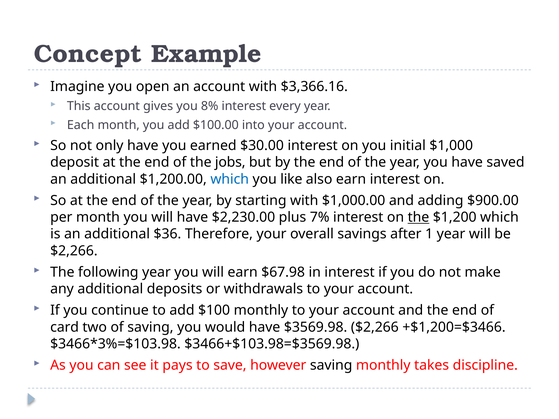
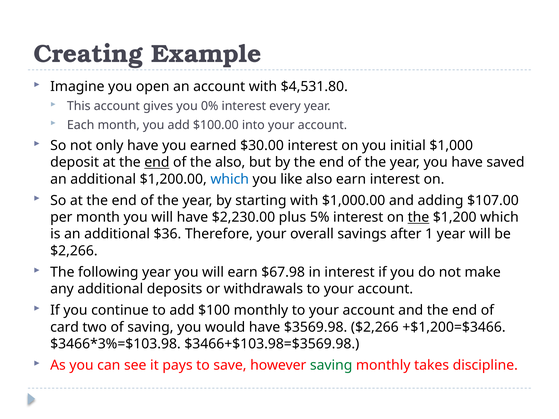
Concept: Concept -> Creating (88, 54)
$3,366.16: $3,366.16 -> $4,531.80 (314, 87)
8%: 8% -> 0% (210, 106)
end underline: none -> present (157, 162)
the jobs: jobs -> also (230, 162)
$900.00: $900.00 -> $107.00 (493, 201)
7%: 7% -> 5% (320, 217)
saving colour: black -> green (331, 366)
